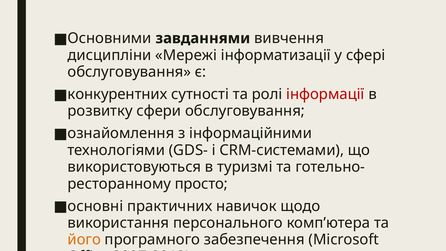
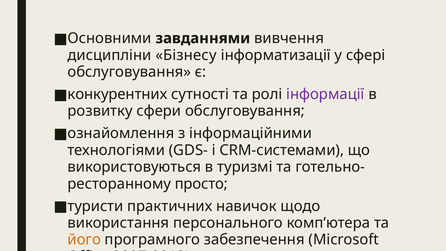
Мережі: Мережі -> Бізнесу (186, 55)
інформації colour: red -> purple (325, 94)
основні: основні -> туристи (95, 206)
